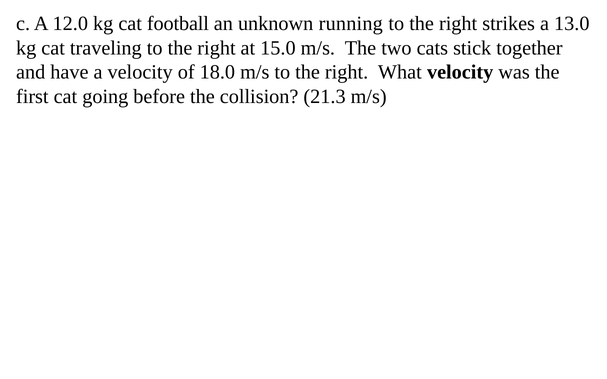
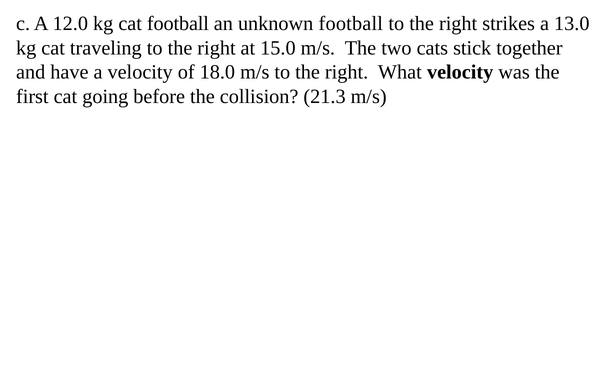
unknown running: running -> football (351, 24)
